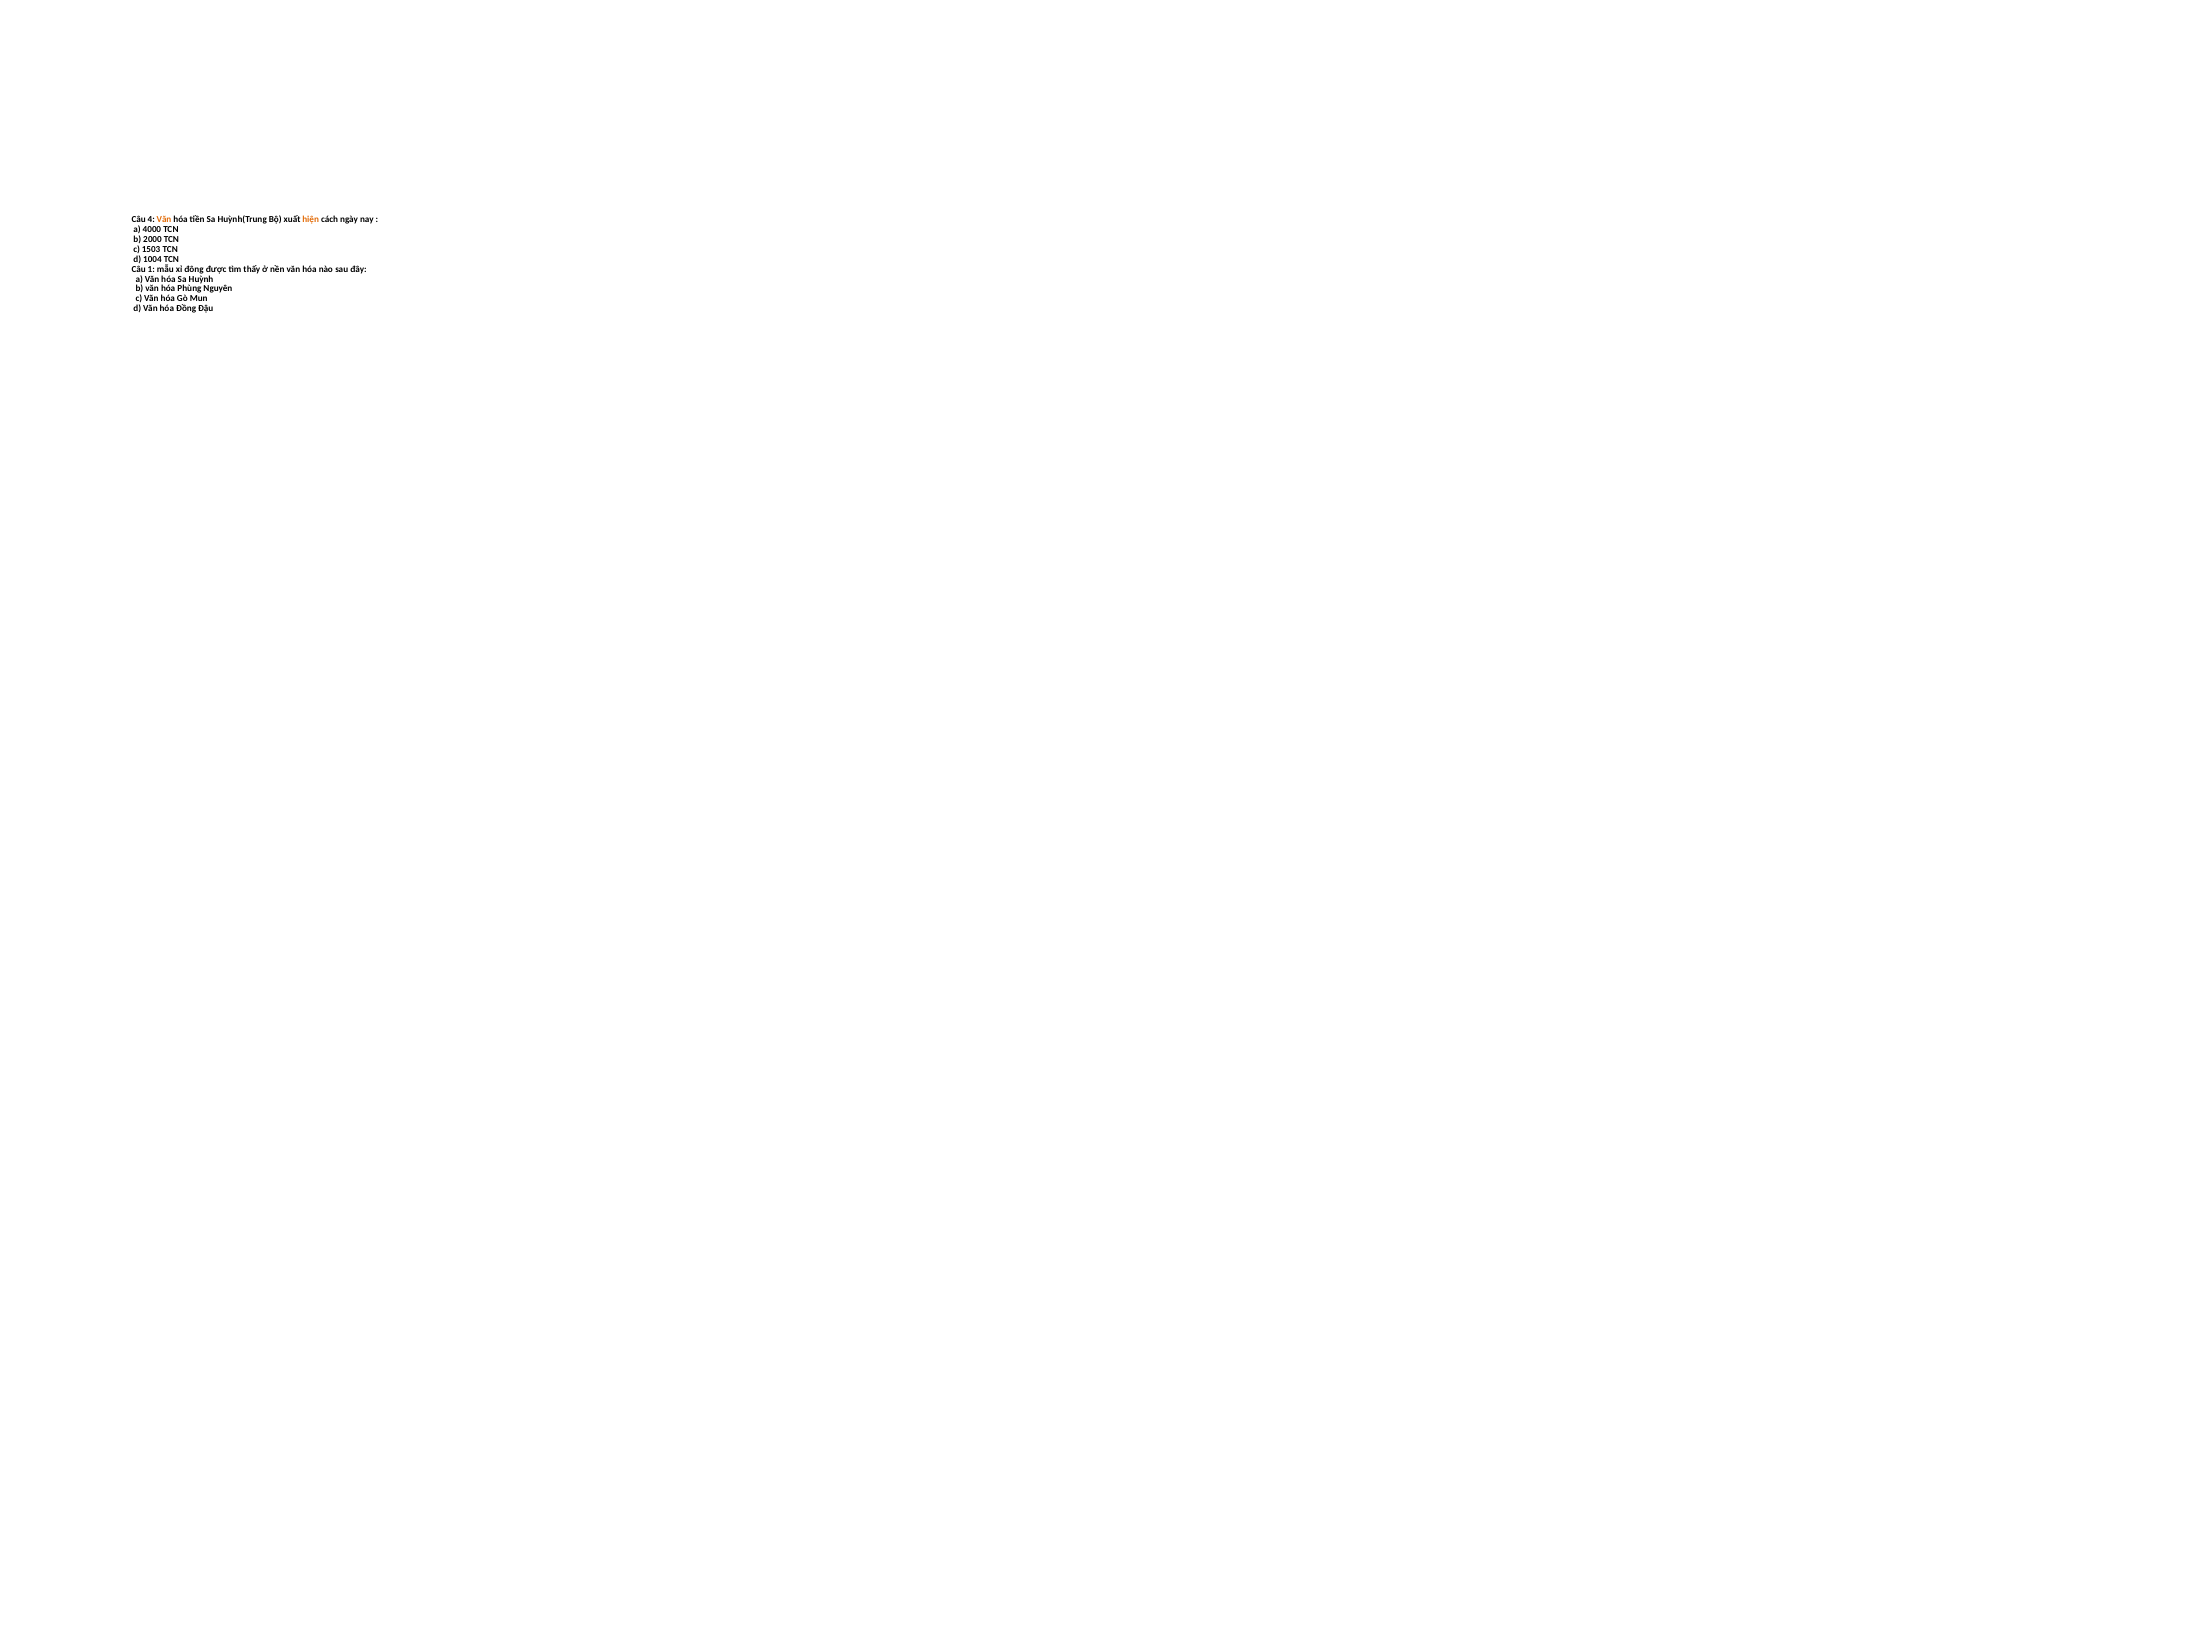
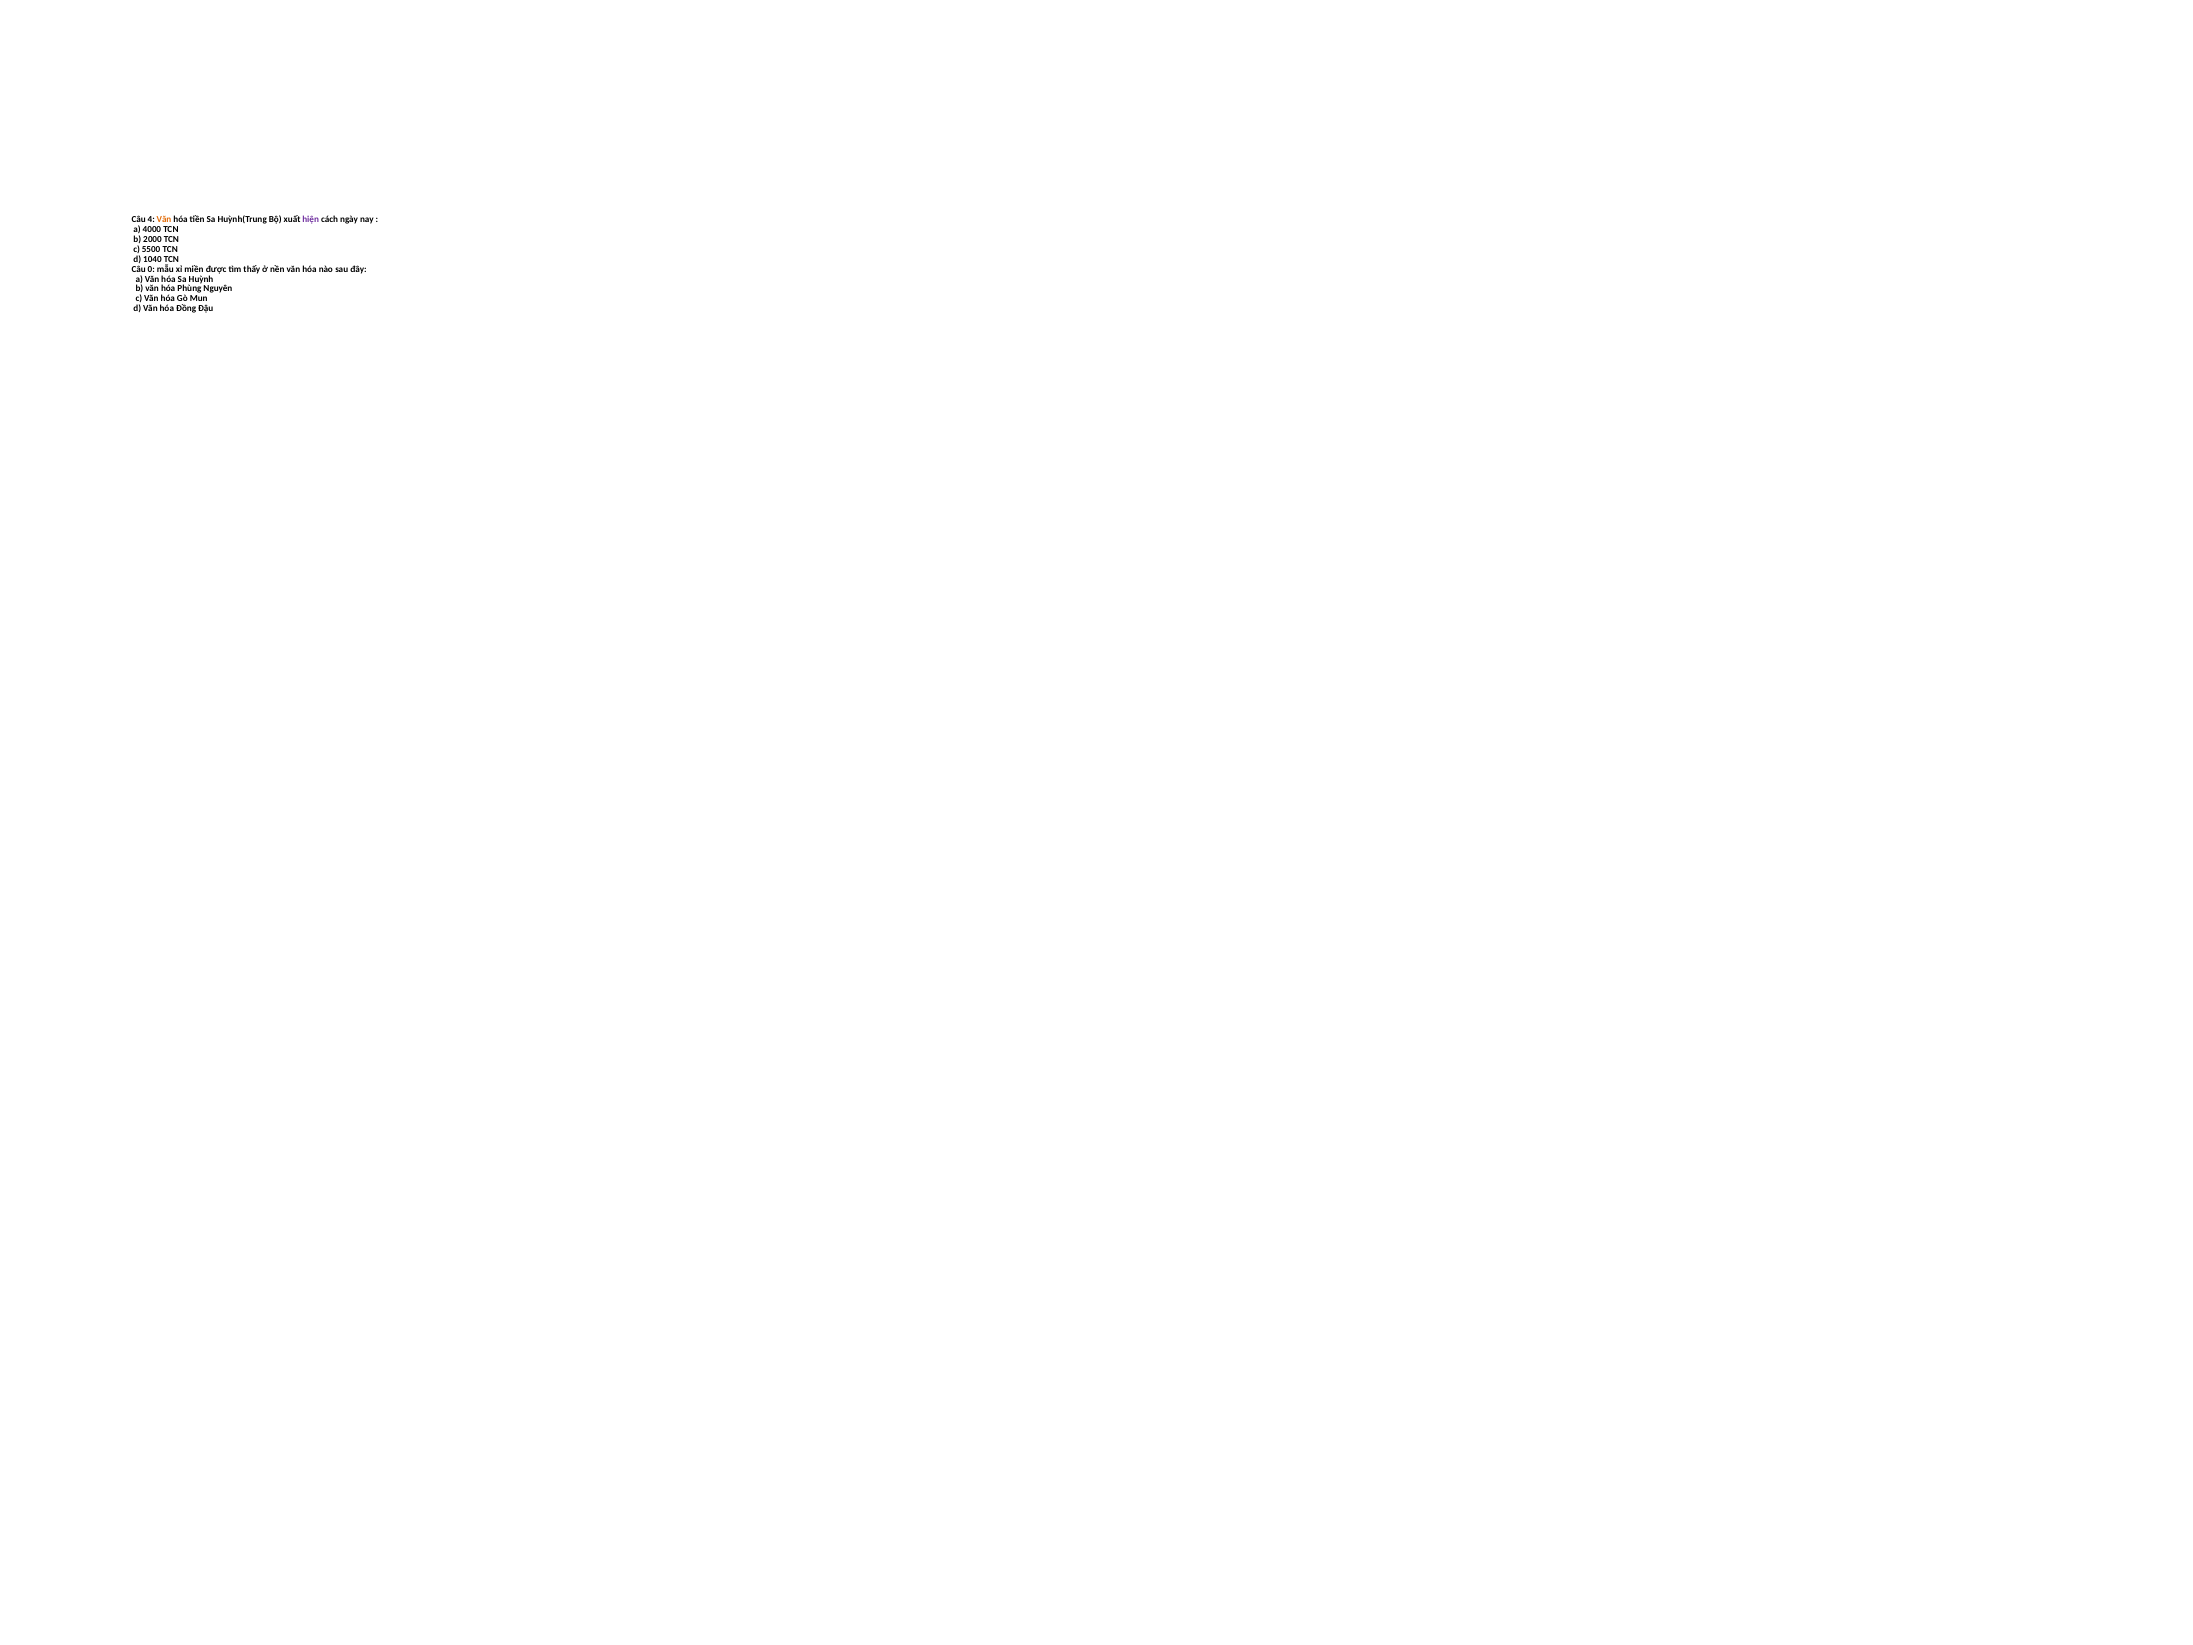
hiện colour: orange -> purple (311, 220)
1503: 1503 -> 5500 (151, 249)
1004: 1004 -> 1040 (152, 259)
1: 1 -> 0 (151, 269)
đông: đông -> miền (194, 269)
